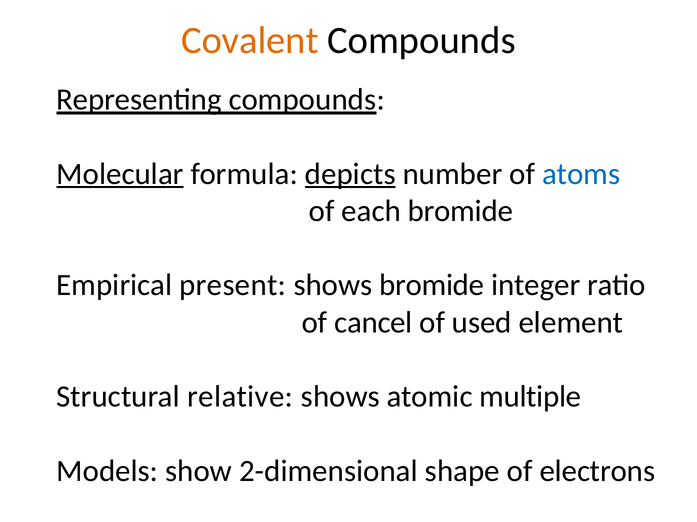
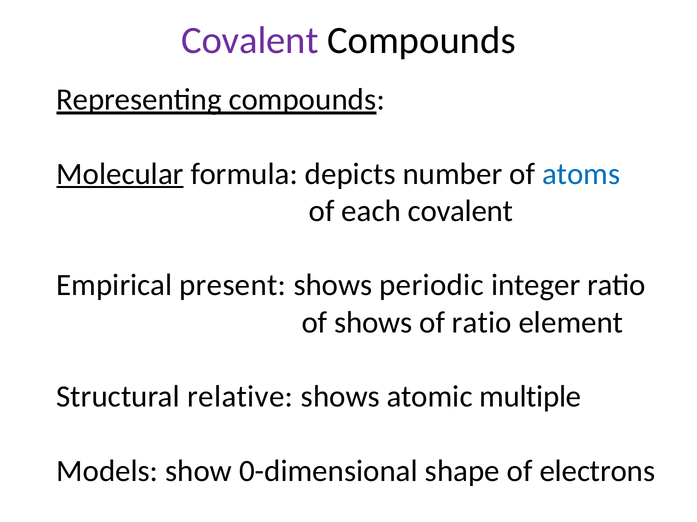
Covalent colour: orange -> purple (250, 40)
depicts underline: present -> none (350, 174)
each bromide: bromide -> covalent (460, 211)
shows bromide: bromide -> periodic (431, 286)
of cancel: cancel -> shows (373, 323)
of used: used -> ratio (482, 323)
2-dimensional: 2-dimensional -> 0-dimensional (329, 472)
